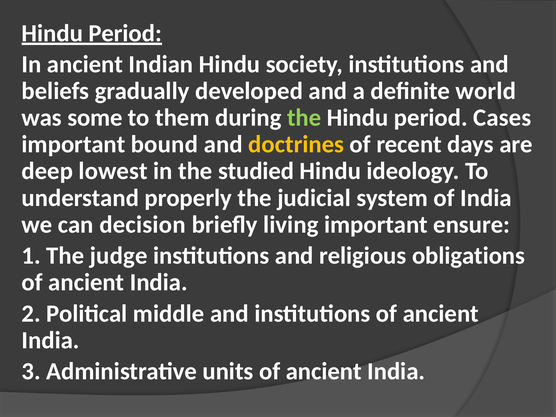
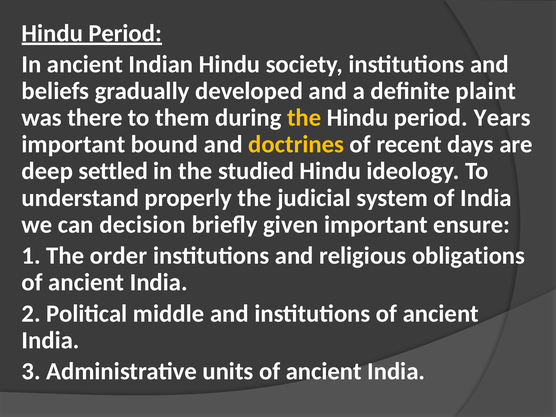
world: world -> plaint (486, 91)
some: some -> there (95, 118)
the colour: light green -> yellow (304, 118)
Cases: Cases -> Years (502, 118)
lowest: lowest -> settled (113, 171)
living: living -> given (291, 225)
judge: judge -> order (119, 256)
